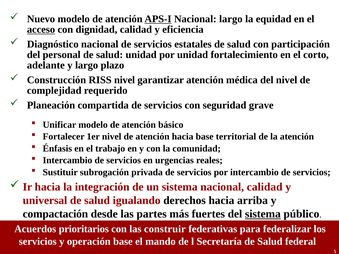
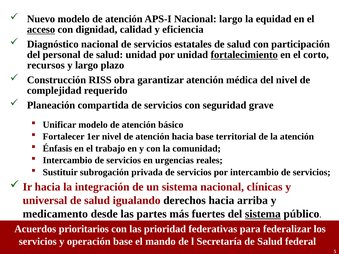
APS-I underline: present -> none (158, 19)
fortalecimiento underline: none -> present (244, 55)
adelante: adelante -> recursos (46, 65)
RISS nivel: nivel -> obra (125, 80)
nacional calidad: calidad -> clínicas (265, 187)
compactación: compactación -> medicamento (55, 214)
construir: construir -> prioridad (165, 229)
